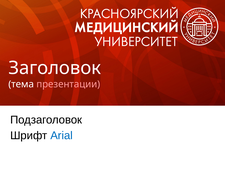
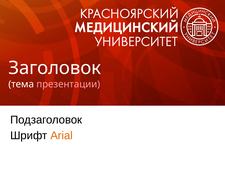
Arial colour: blue -> orange (62, 135)
